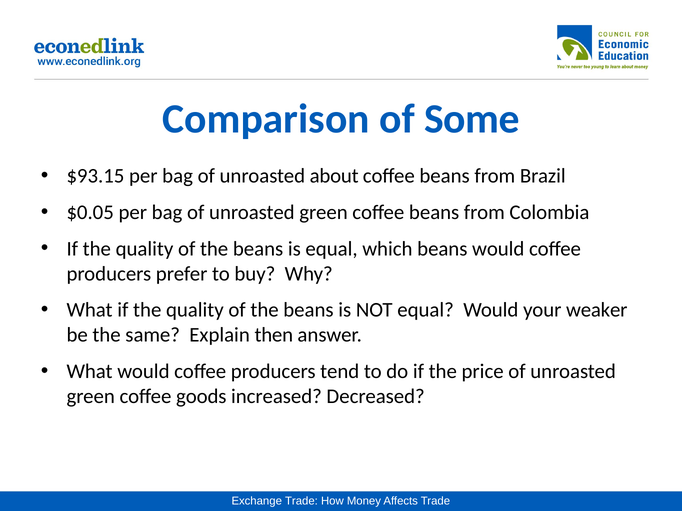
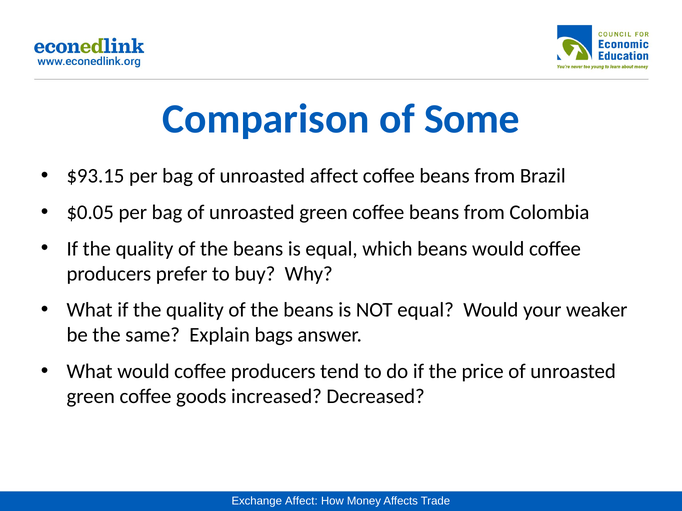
unroasted about: about -> affect (334, 176)
then: then -> bags (274, 335)
Trade: Trade -> Affect (301, 501)
